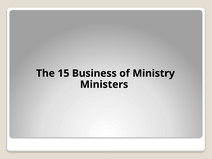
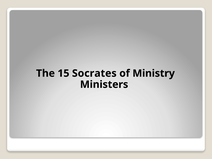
Business: Business -> Socrates (94, 73)
